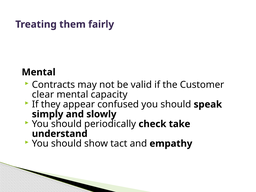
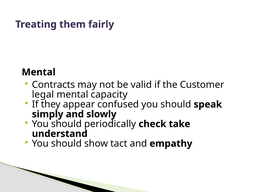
clear: clear -> legal (43, 95)
